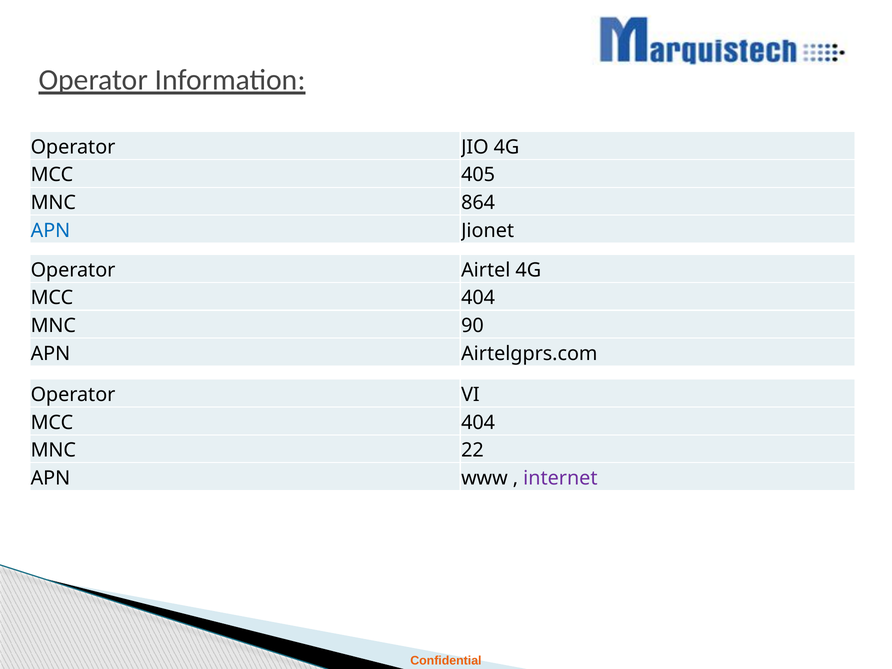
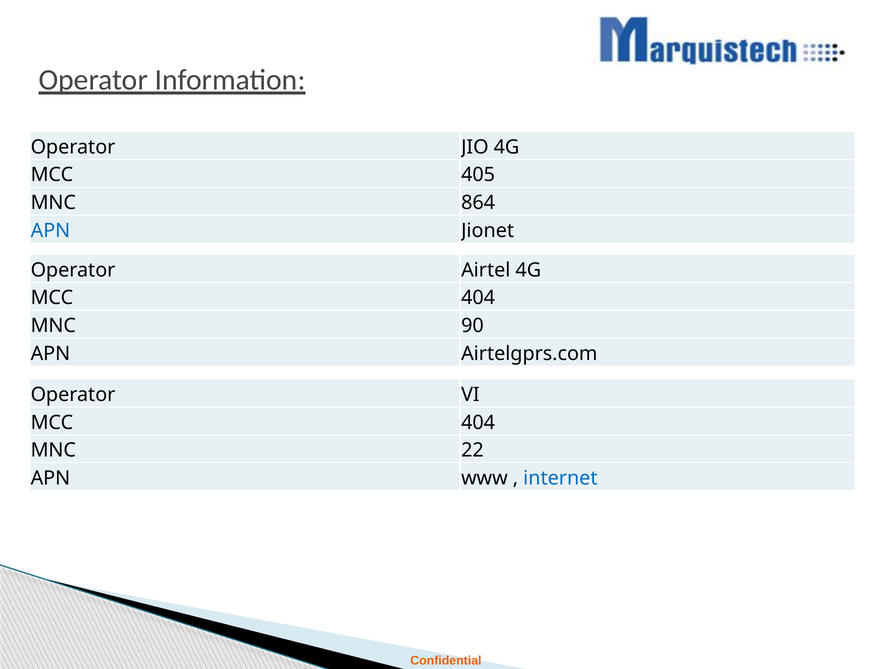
internet colour: purple -> blue (560, 478)
